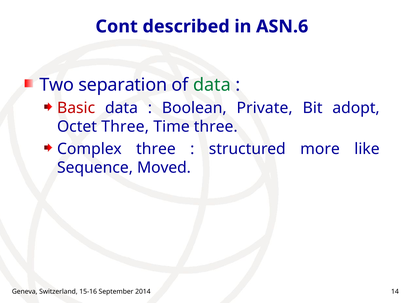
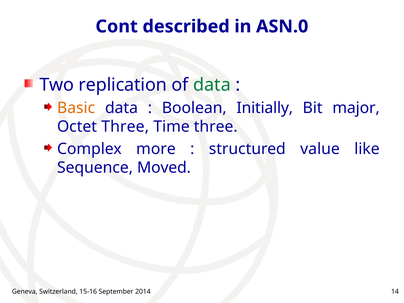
ASN.6: ASN.6 -> ASN.0 (282, 26)
separation: separation -> replication (123, 85)
Basic colour: red -> orange (76, 108)
Private: Private -> Initially (265, 108)
adopt: adopt -> major (356, 108)
Complex three: three -> more (156, 149)
more: more -> value (320, 149)
